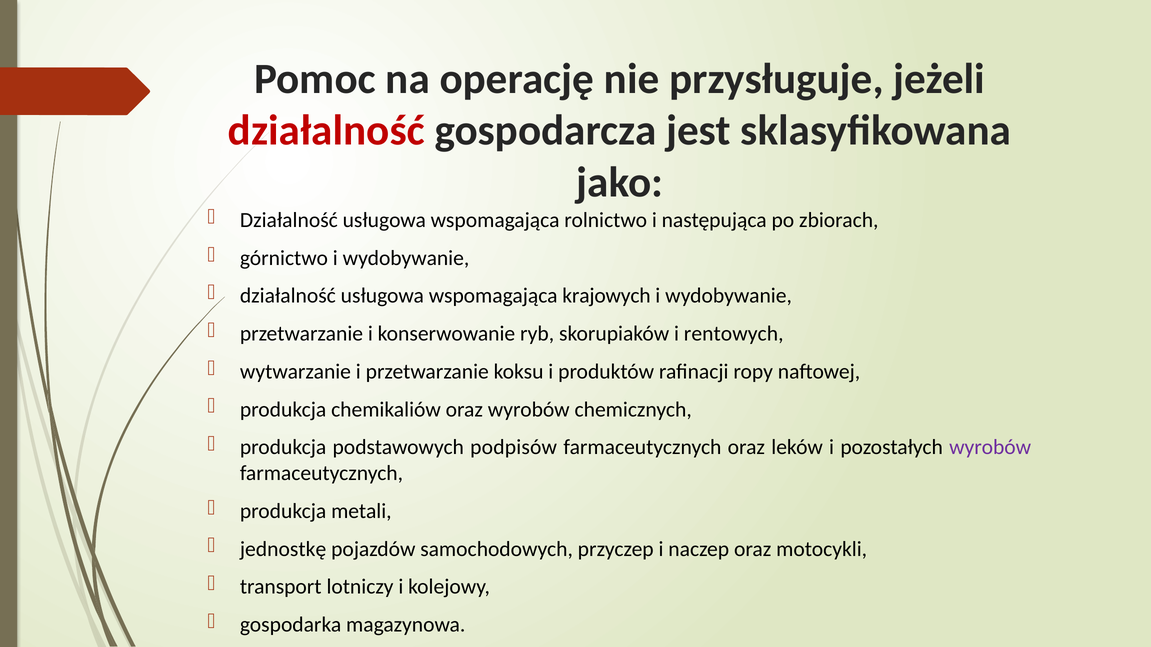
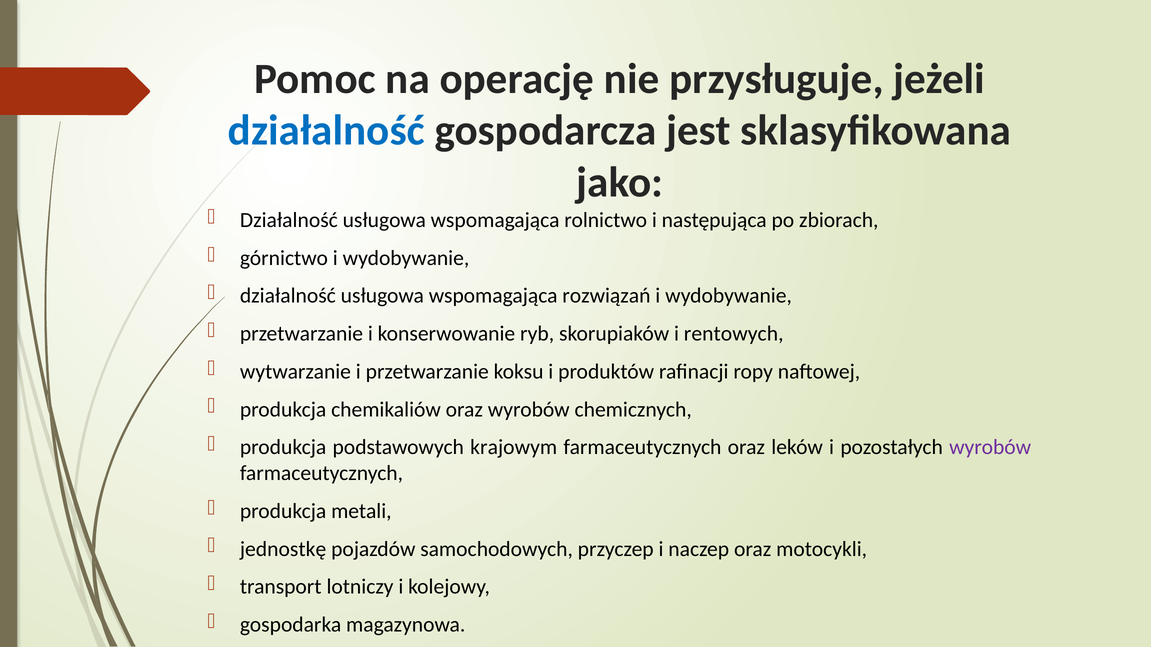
działalność colour: red -> blue (326, 131)
krajowych: krajowych -> rozwiązań (606, 296)
podpisów: podpisów -> krajowym (514, 448)
